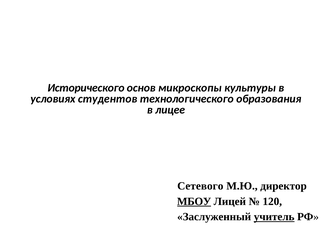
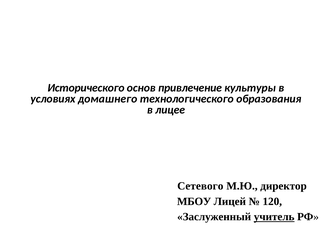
микроскопы: микроскопы -> привлечение (190, 88)
студентов: студентов -> домашнего (108, 99)
МБОУ underline: present -> none (194, 201)
